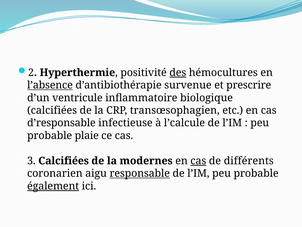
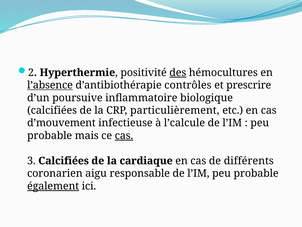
survenue: survenue -> contrôles (188, 85)
ventricule: ventricule -> poursuive (77, 98)
transœsophagien: transœsophagien -> particulièrement (175, 110)
d’responsable: d’responsable -> d’mouvement (61, 123)
plaie: plaie -> mais (87, 135)
cas underline: none -> present (124, 135)
modernes: modernes -> cardiaque (146, 160)
cas underline: present -> none (198, 160)
responsable underline: present -> none (140, 173)
